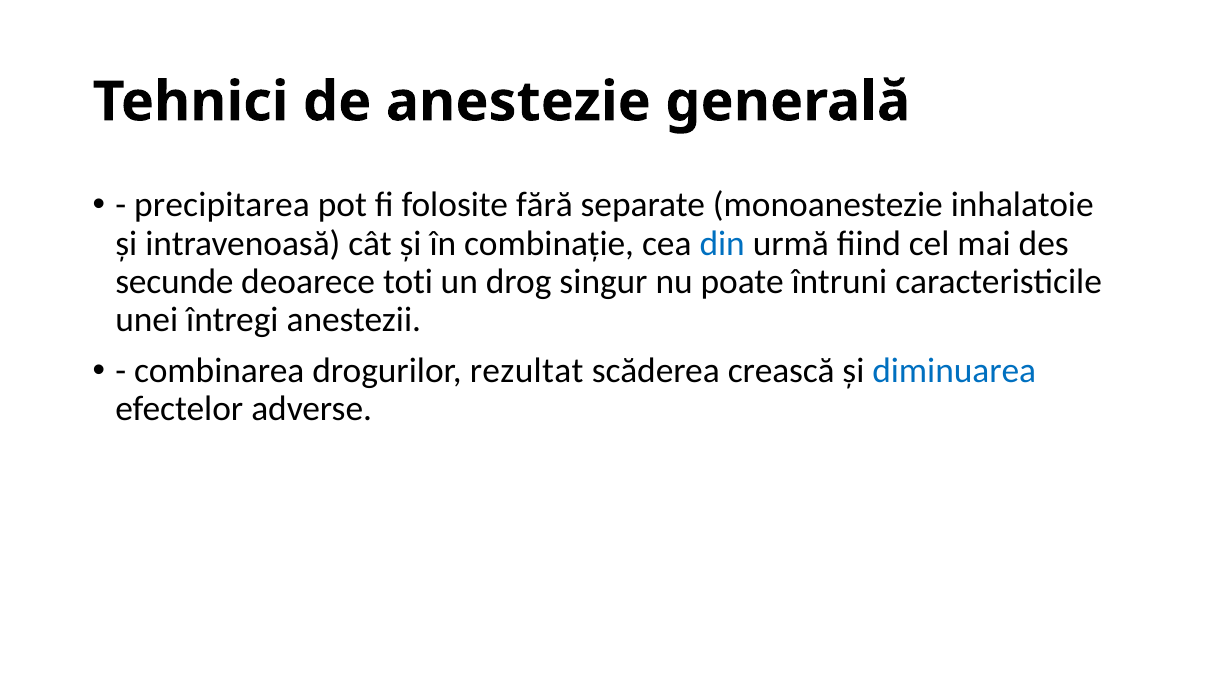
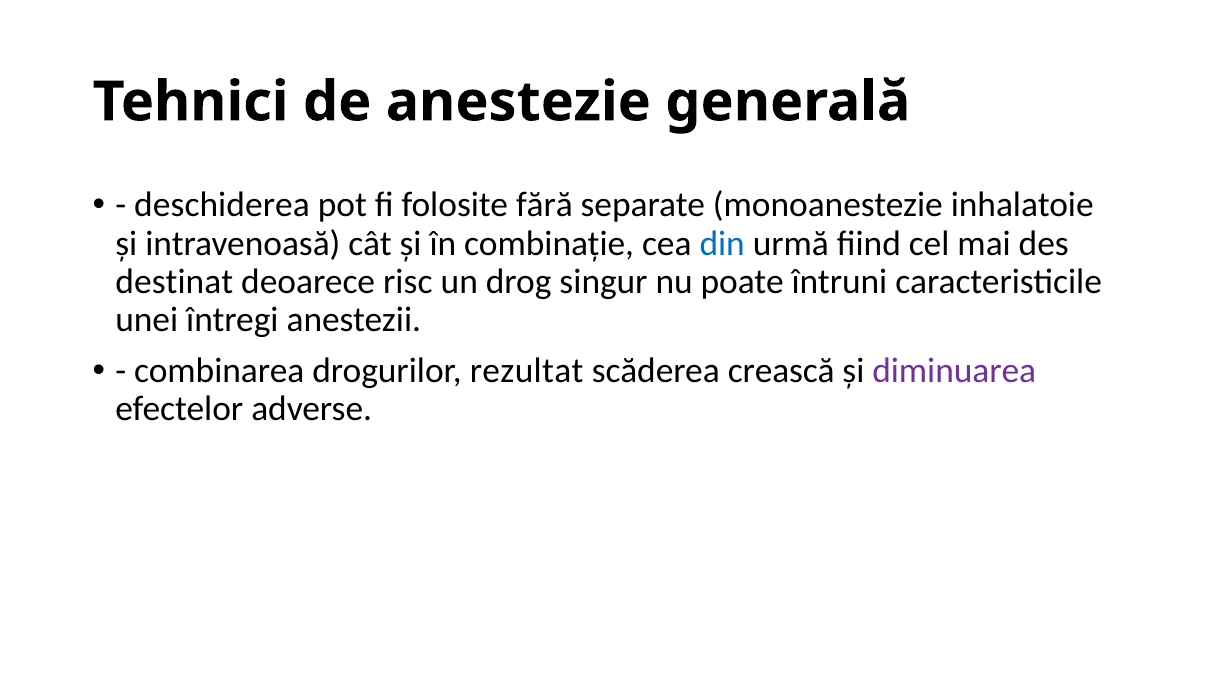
precipitarea: precipitarea -> deschiderea (222, 205)
secunde: secunde -> destinat (174, 282)
toti: toti -> risc (408, 282)
diminuarea colour: blue -> purple (954, 371)
